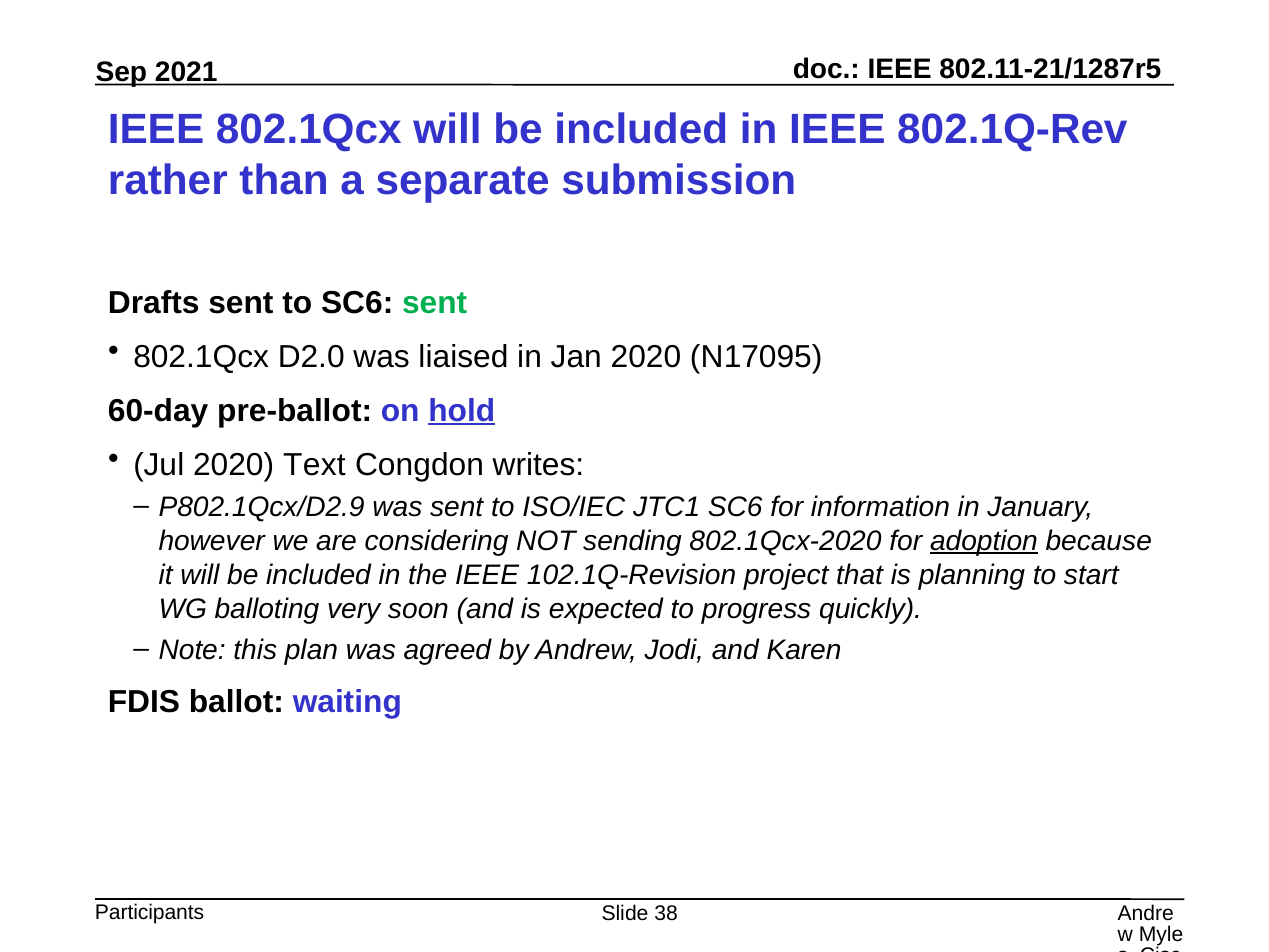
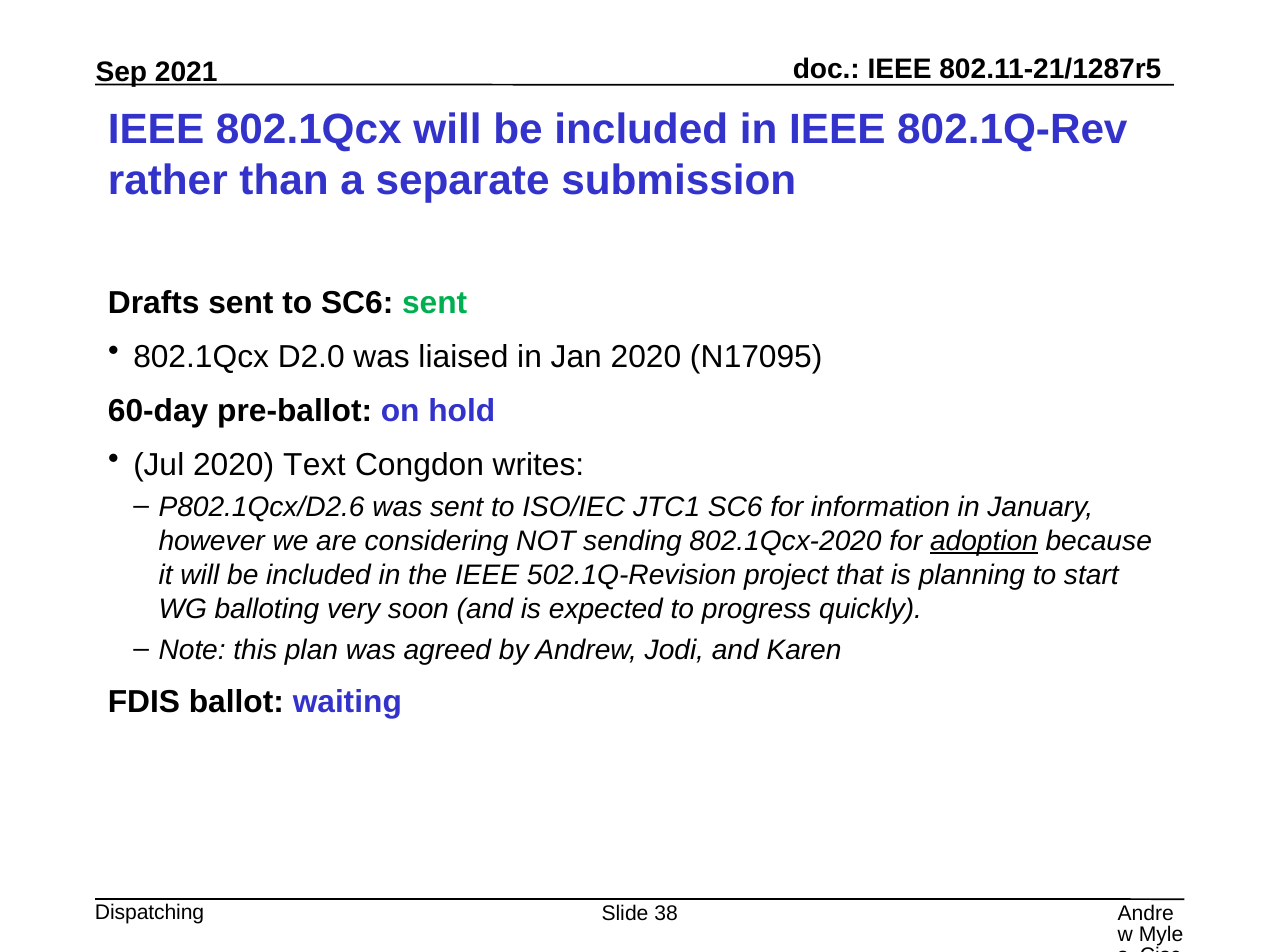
hold underline: present -> none (462, 410)
P802.1Qcx/D2.9: P802.1Qcx/D2.9 -> P802.1Qcx/D2.6 (262, 507)
102.1Q-Revision: 102.1Q-Revision -> 502.1Q-Revision (632, 575)
Participants: Participants -> Dispatching (150, 913)
